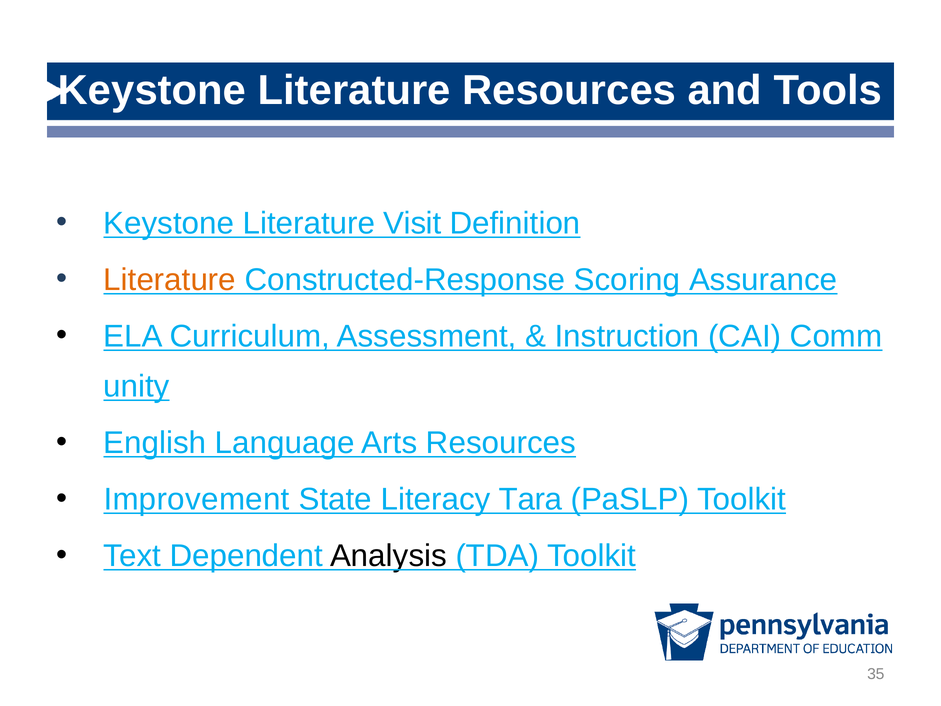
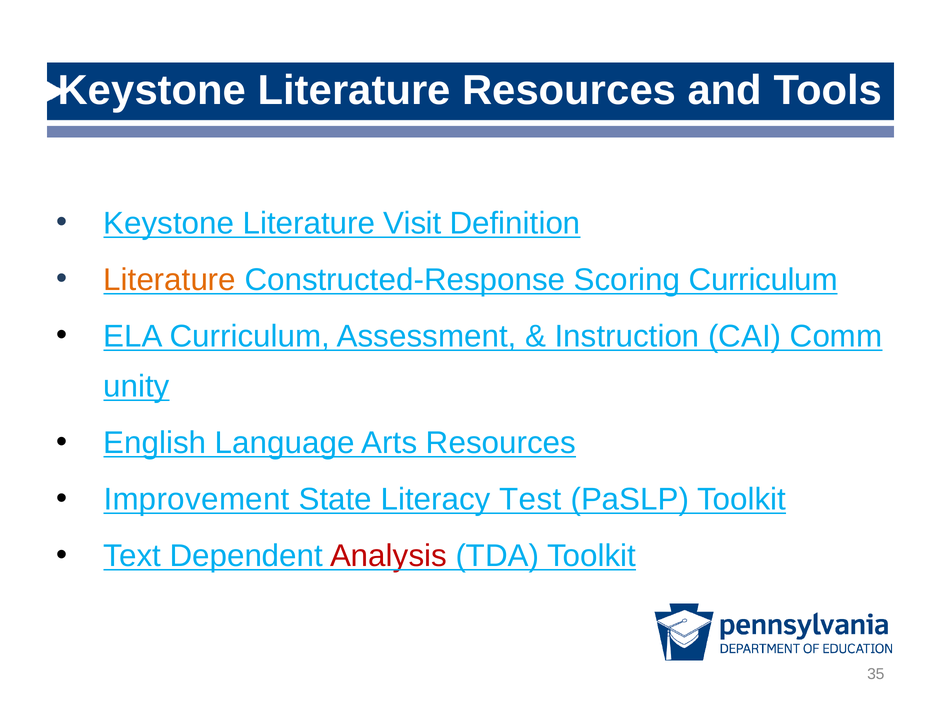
Scoring Assurance: Assurance -> Curriculum (763, 280)
Tara: Tara -> Test (530, 499)
Analysis colour: black -> red (388, 556)
